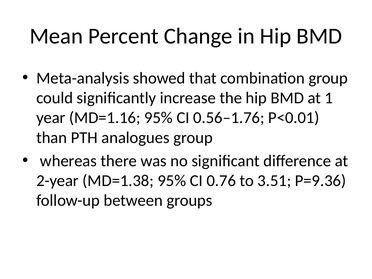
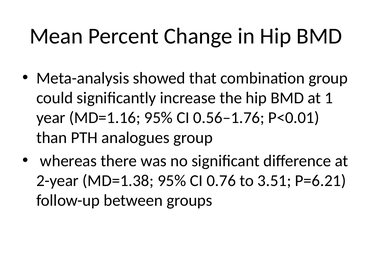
P=9.36: P=9.36 -> P=6.21 (320, 181)
